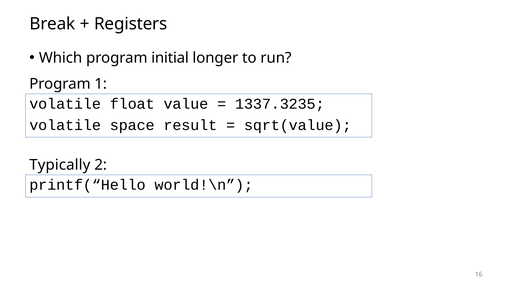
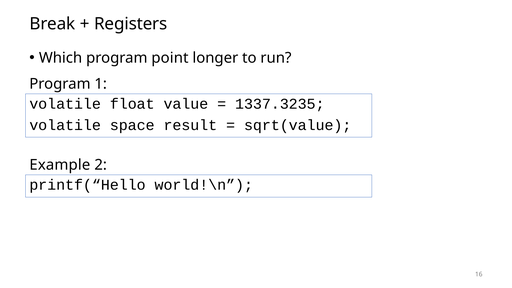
initial: initial -> point (170, 58)
Typically: Typically -> Example (60, 165)
